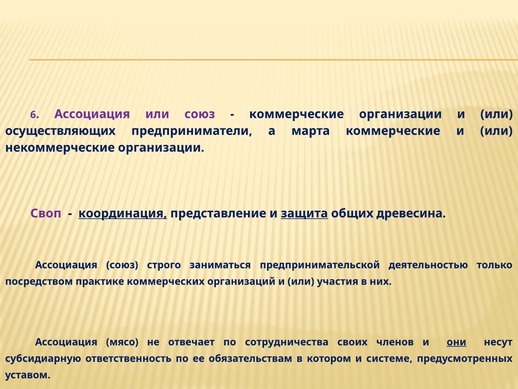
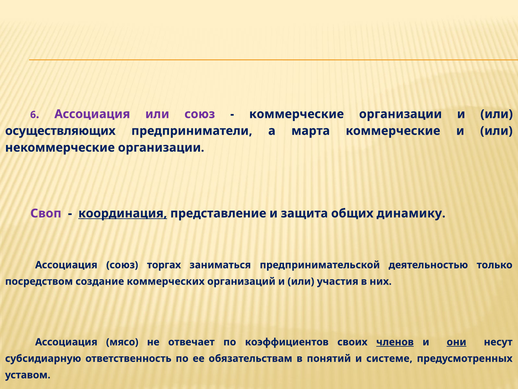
защита underline: present -> none (304, 213)
древесина: древесина -> динамику (411, 213)
строго: строго -> торгах (164, 265)
практике: практике -> создание (100, 281)
сотрудничества: сотрудничества -> коэффициентов (287, 342)
членов underline: none -> present (395, 342)
котором: котором -> понятий (329, 358)
